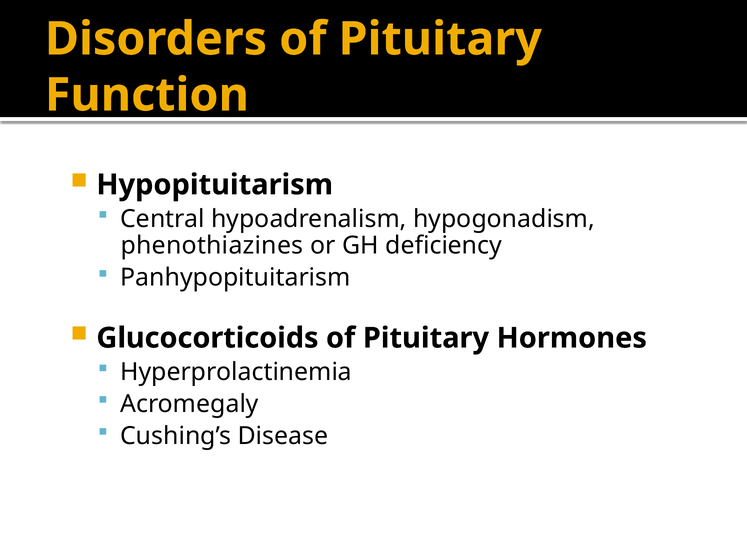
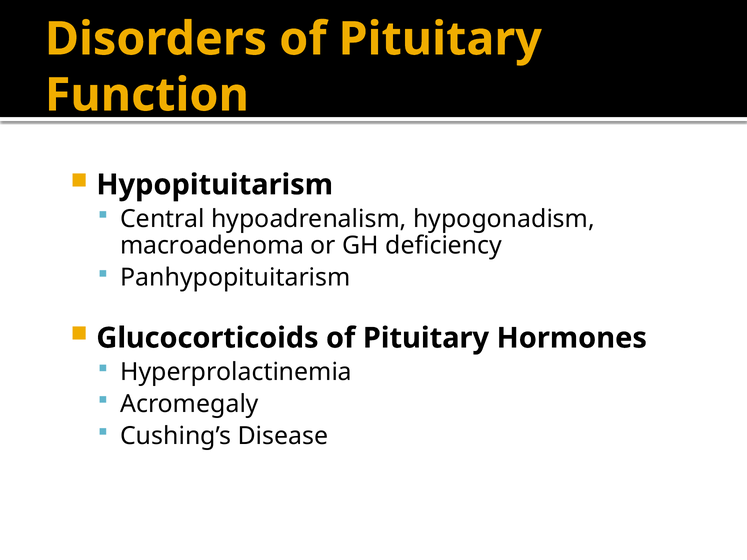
phenothiazines: phenothiazines -> macroadenoma (212, 246)
